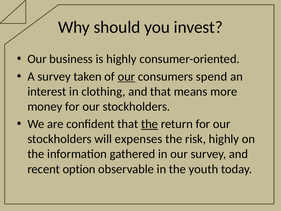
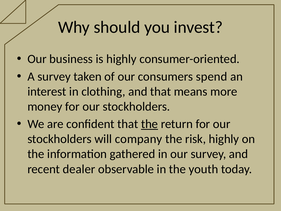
our underline: present -> none (126, 76)
expenses: expenses -> company (139, 139)
option: option -> dealer (79, 169)
